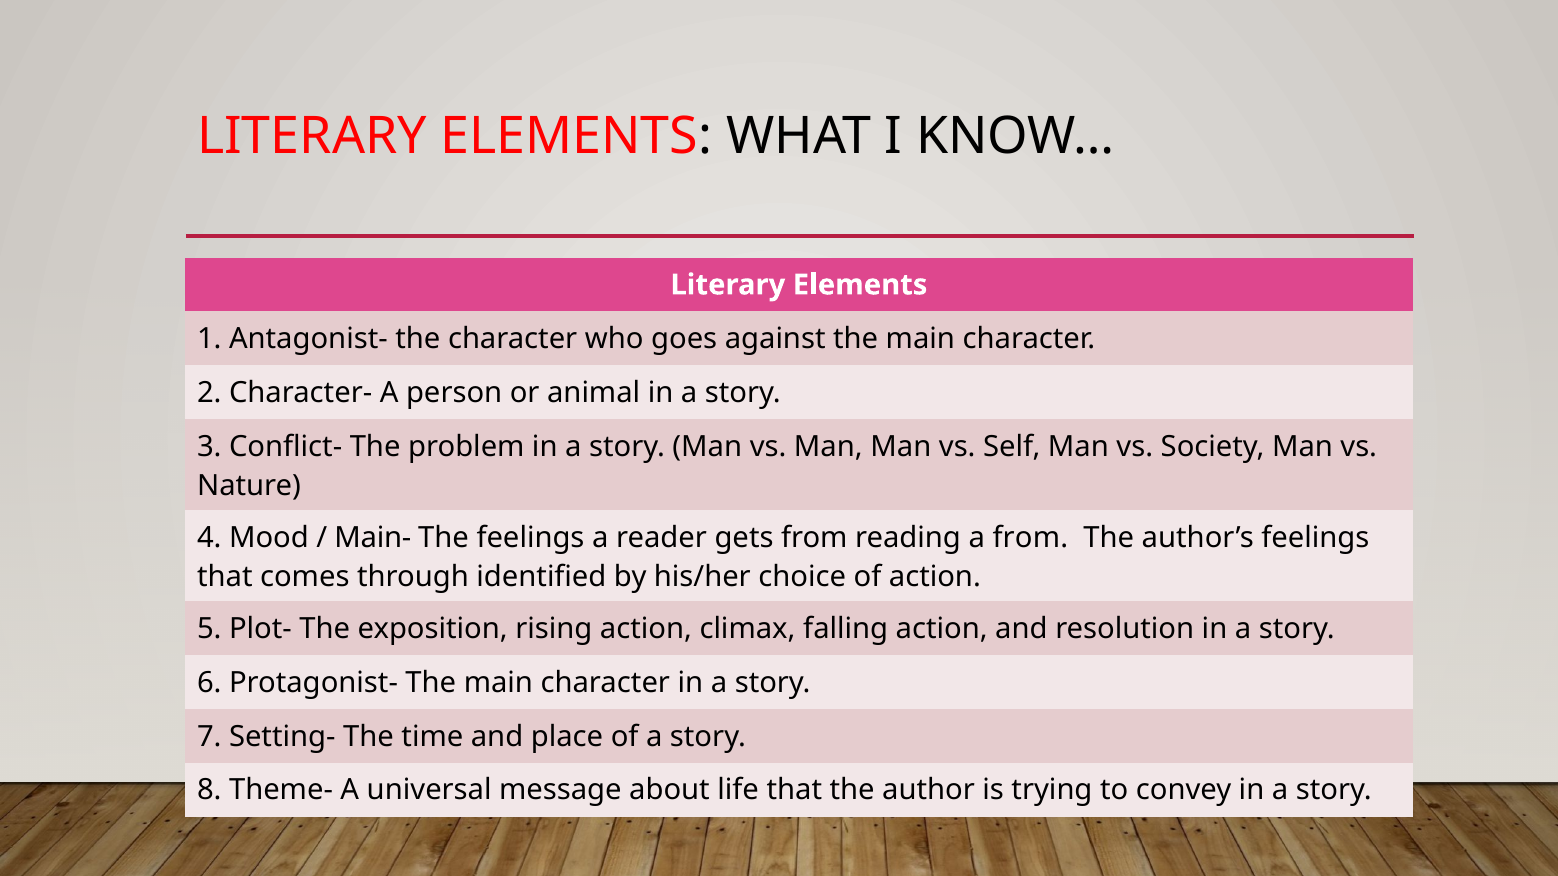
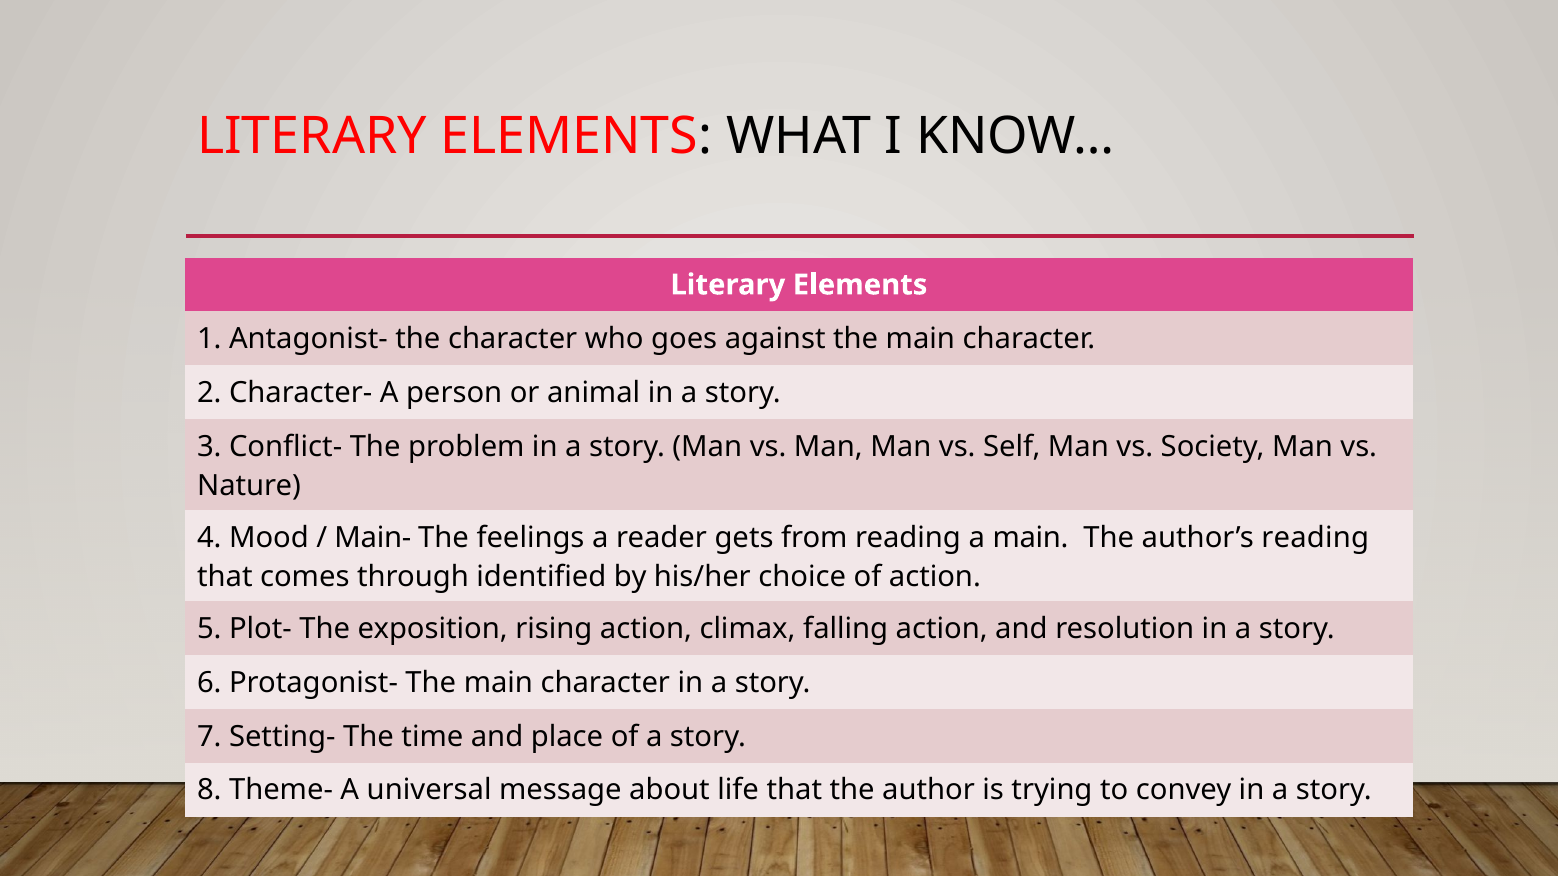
a from: from -> main (1031, 538)
author’s feelings: feelings -> reading (1315, 538)
